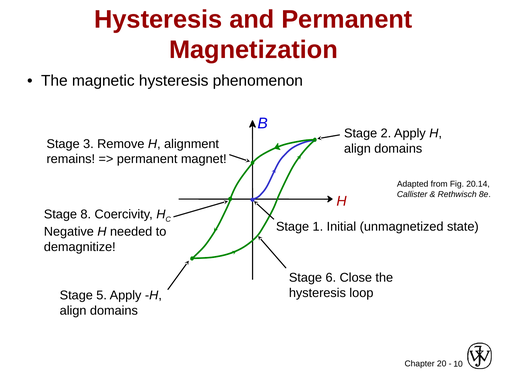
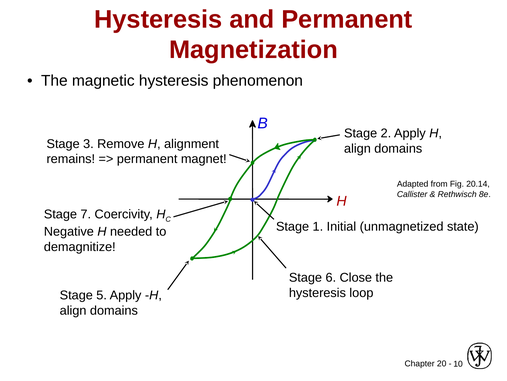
8: 8 -> 7 (86, 214)
